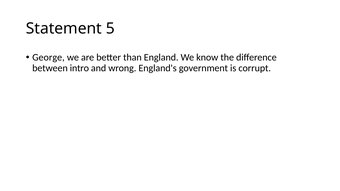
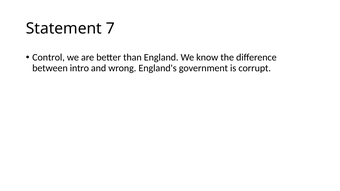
5: 5 -> 7 (110, 29)
George: George -> Control (49, 57)
